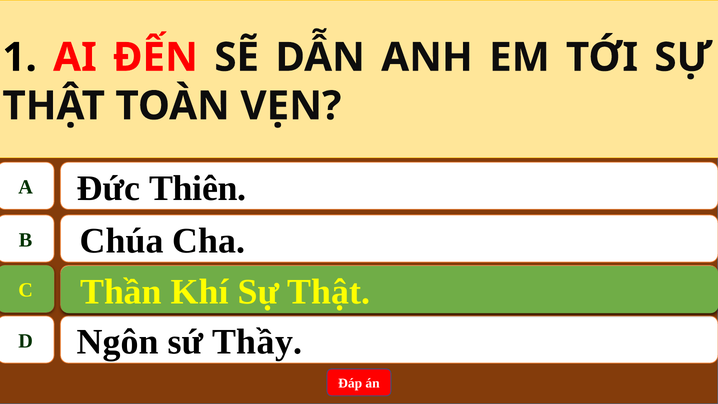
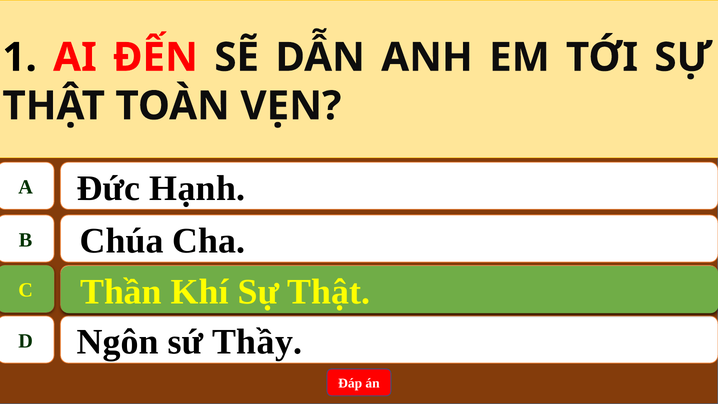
Thiên: Thiên -> Hạnh (197, 188)
